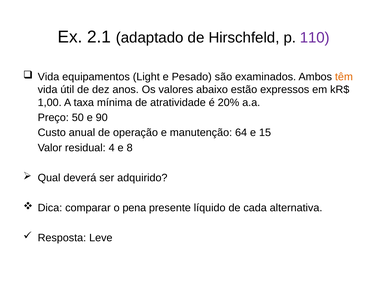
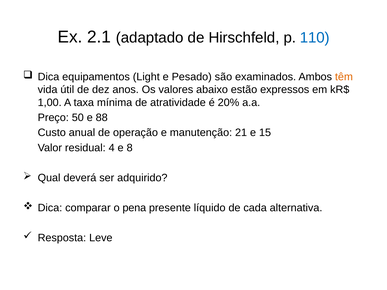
110 colour: purple -> blue (315, 38)
Vida: Vida -> Dica (48, 77)
90: 90 -> 88 (102, 118)
64: 64 -> 21 (241, 133)
